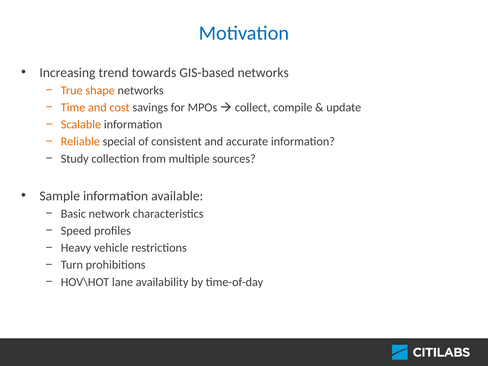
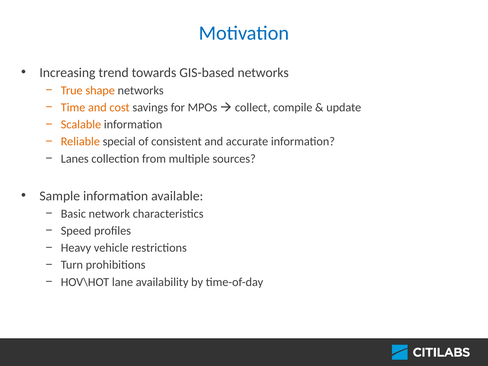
Study: Study -> Lanes (75, 159)
